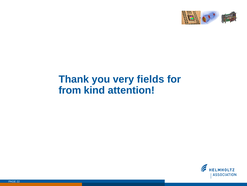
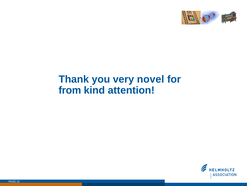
fields: fields -> novel (151, 79)
